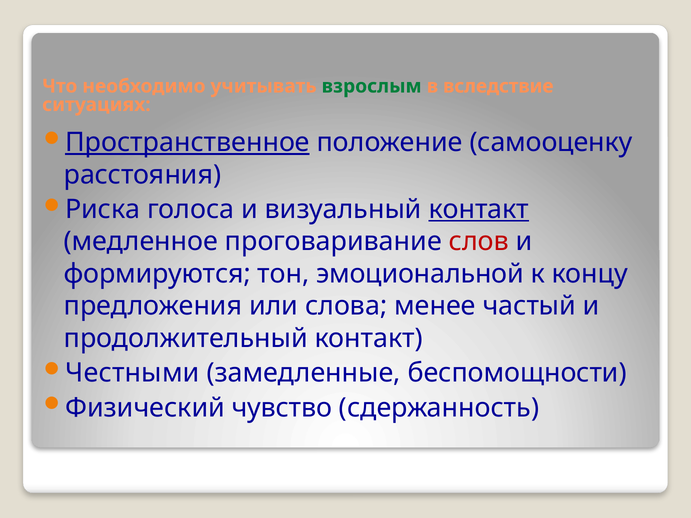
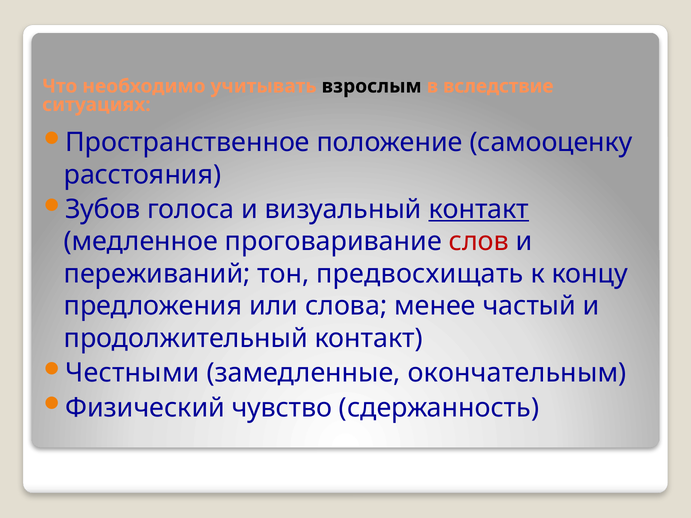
взрослым colour: green -> black (372, 86)
Пространственное underline: present -> none (188, 143)
Риска: Риска -> Зубов (103, 209)
формируются: формируются -> переживаний (157, 274)
эмоциональной: эмоциональной -> предвосхищать (420, 274)
беспомощности: беспомощности -> окончательным (517, 373)
